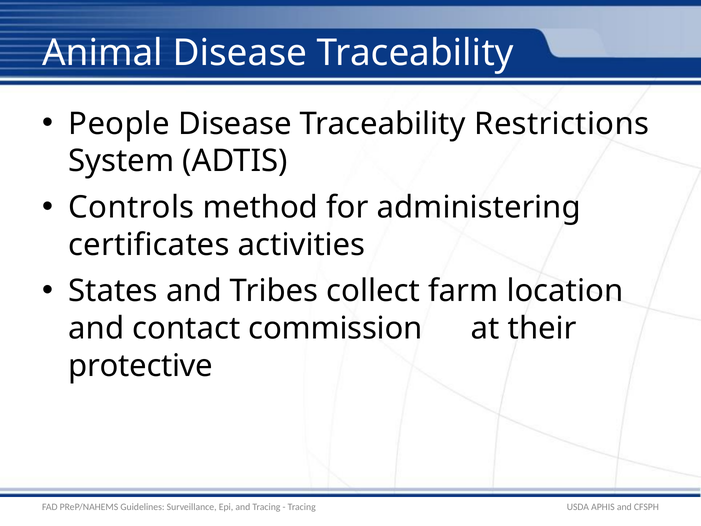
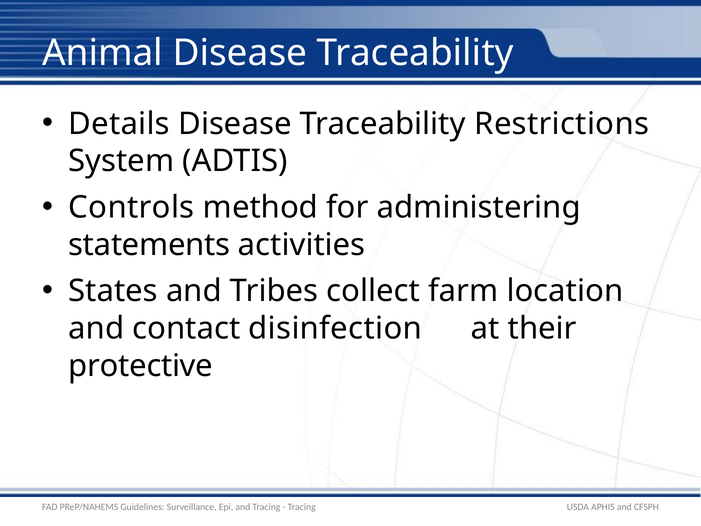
People: People -> Details (119, 124)
certificates: certificates -> statements (149, 245)
commission: commission -> disinfection (335, 328)
